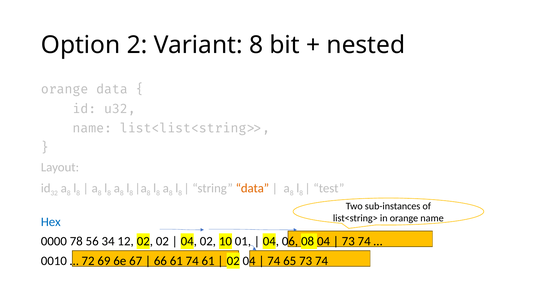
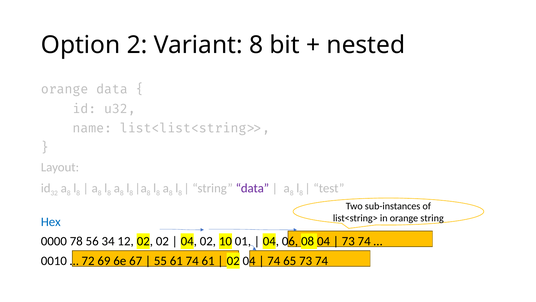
data colour: orange -> purple (252, 188)
orange name: name -> string (432, 218)
66: 66 -> 55 (160, 260)
